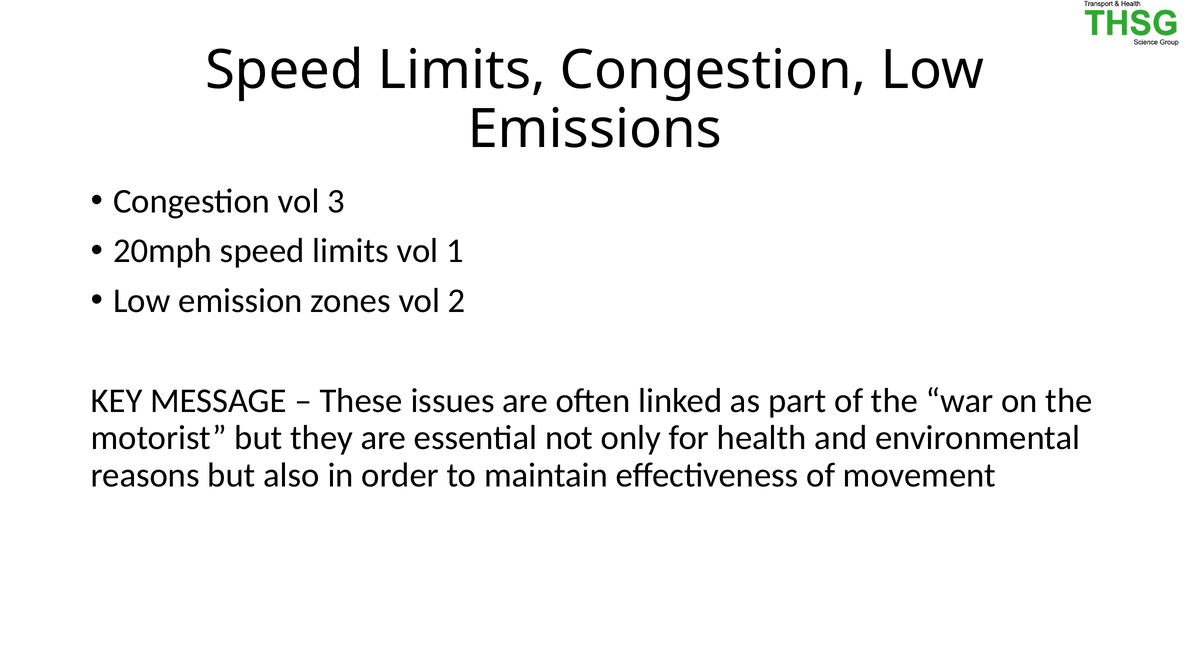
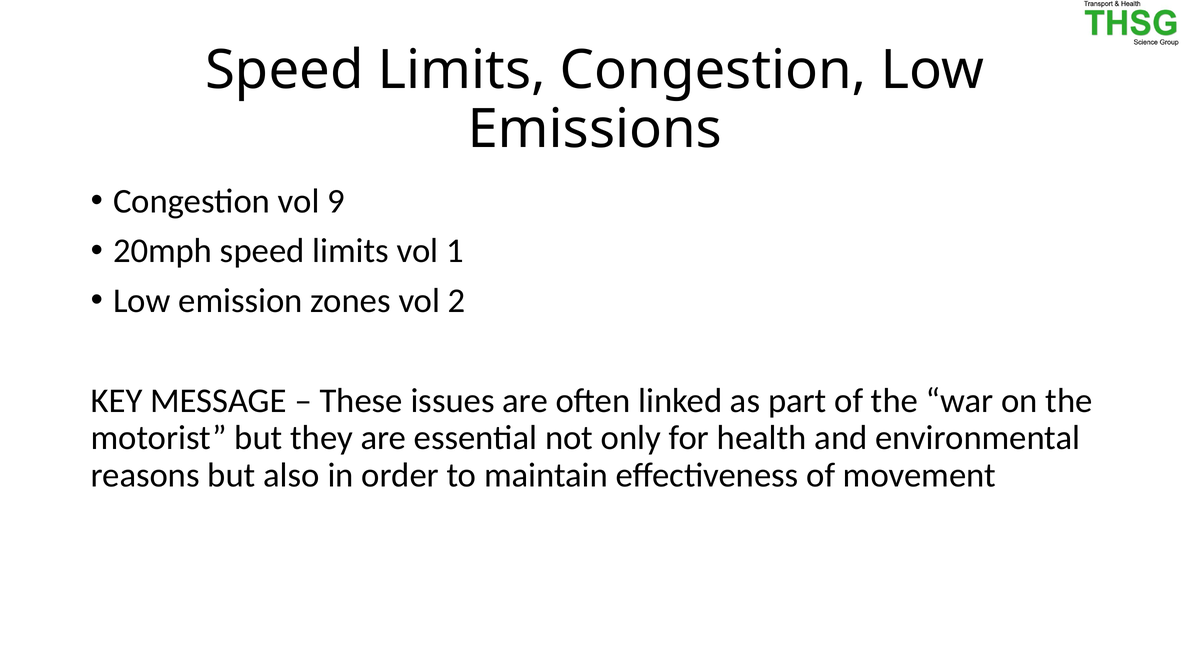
3: 3 -> 9 (336, 201)
